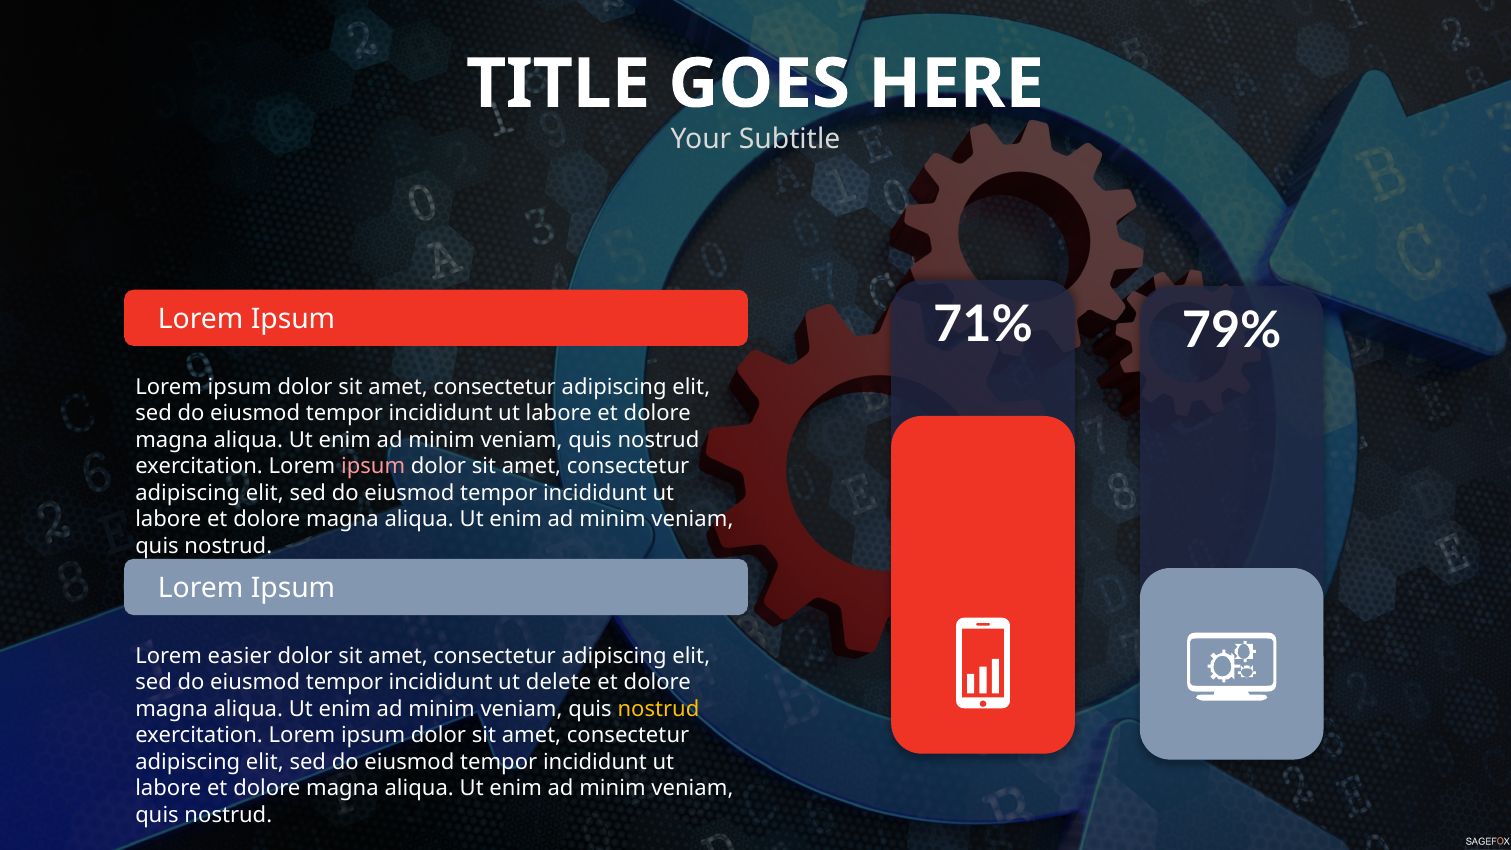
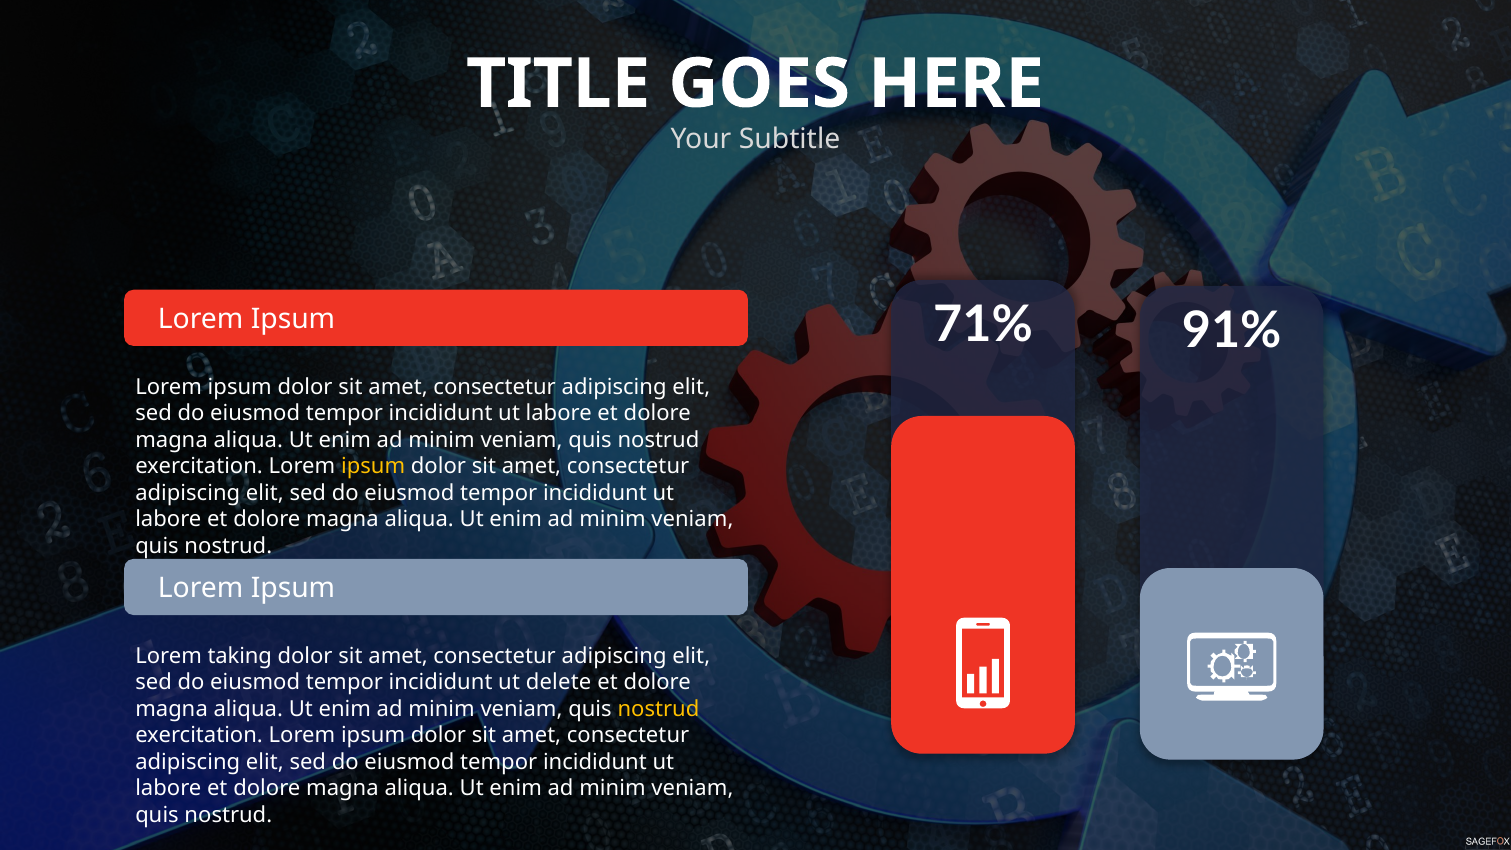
79%: 79% -> 91% (1232, 331)
ipsum colour: pink -> yellow (373, 466)
easier: easier -> taking (240, 656)
